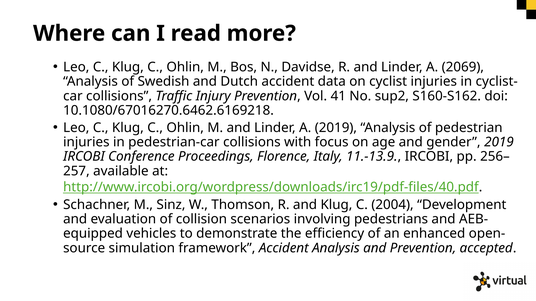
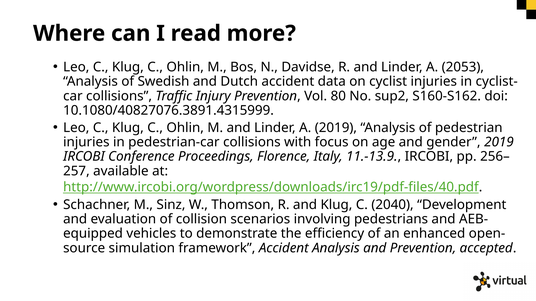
2069: 2069 -> 2053 (463, 67)
41: 41 -> 80 (338, 96)
10.1080/67016270.6462.6169218: 10.1080/67016270.6462.6169218 -> 10.1080/40827076.3891.4315999 (169, 111)
2004: 2004 -> 2040 (393, 205)
